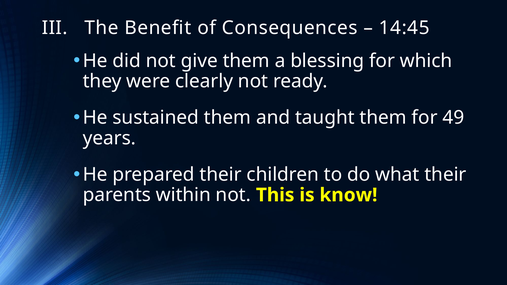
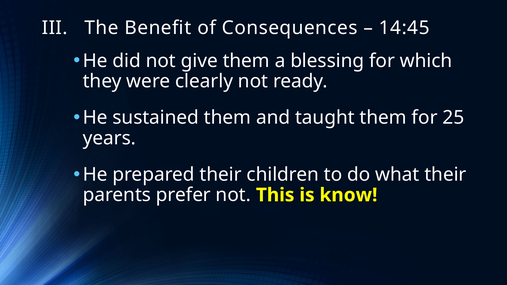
49: 49 -> 25 (453, 118)
within: within -> prefer (183, 195)
